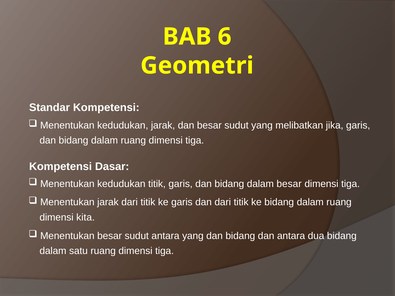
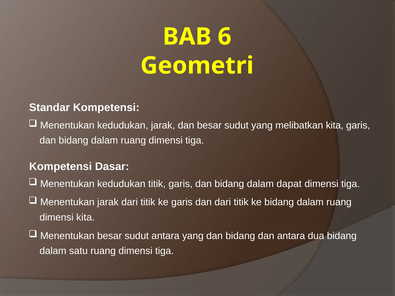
melibatkan jika: jika -> kita (335, 125)
dalam besar: besar -> dapat (289, 184)
